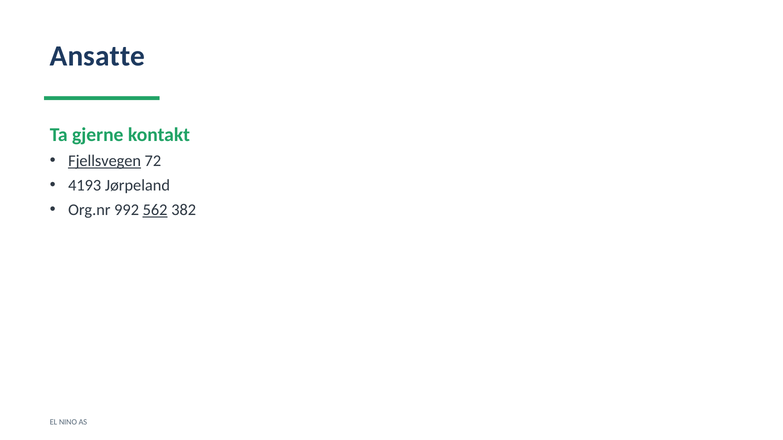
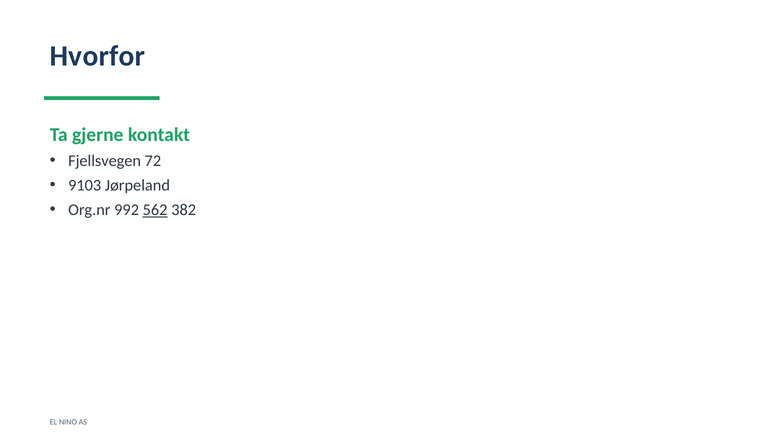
Ansatte: Ansatte -> Hvorfor (97, 56)
Fjellsvegen underline: present -> none (105, 161)
4193: 4193 -> 9103 (85, 185)
